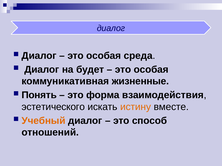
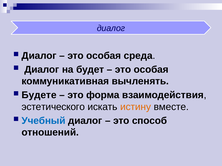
жизненные: жизненные -> вычленять (140, 81)
Понять: Понять -> Будете (39, 95)
Учебный colour: orange -> blue (44, 121)
